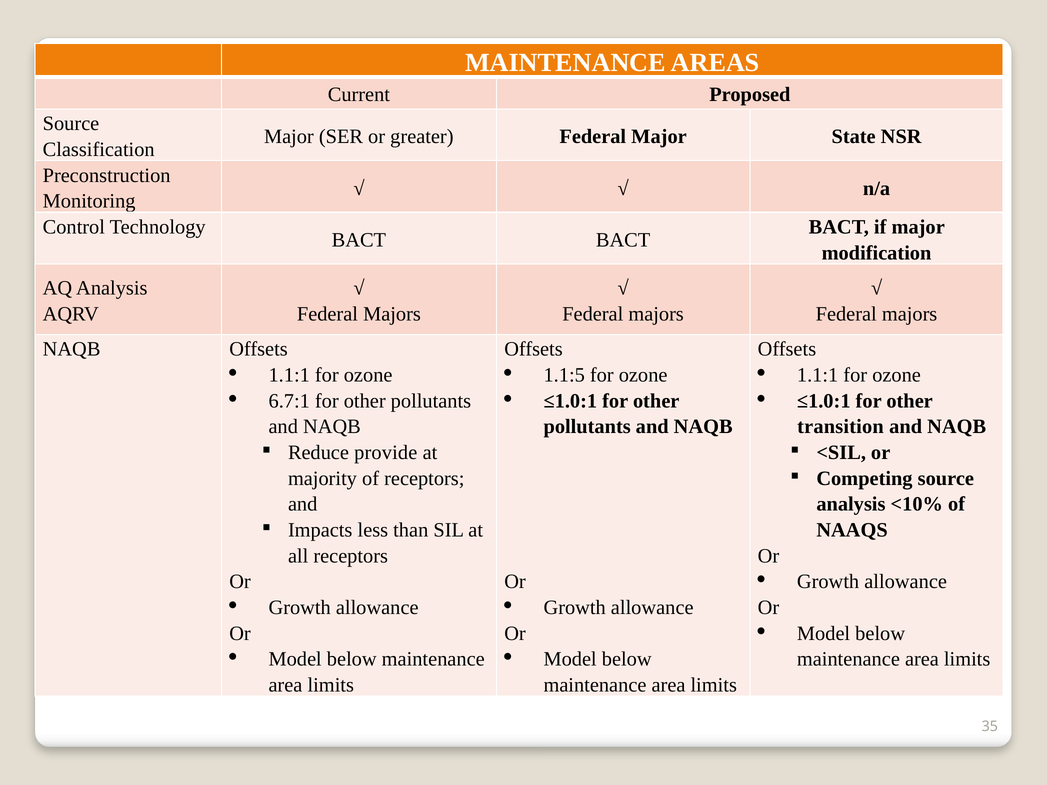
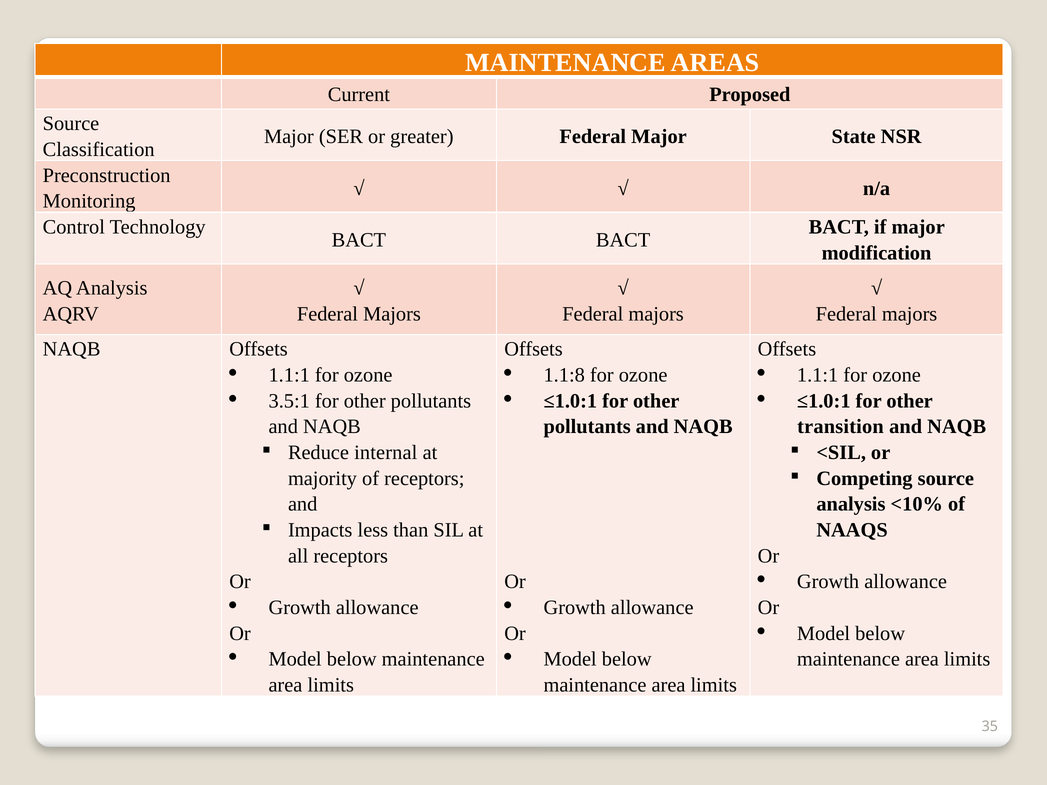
1.1:5: 1.1:5 -> 1.1:8 (564, 375)
6.7:1: 6.7:1 -> 3.5:1 (289, 401)
provide: provide -> internal (386, 453)
